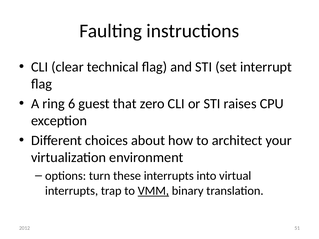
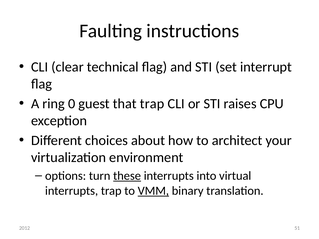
6: 6 -> 0 (72, 104)
that zero: zero -> trap (152, 104)
these underline: none -> present (127, 176)
